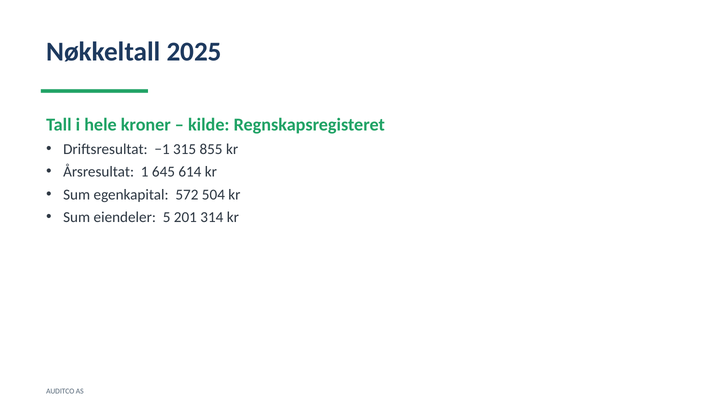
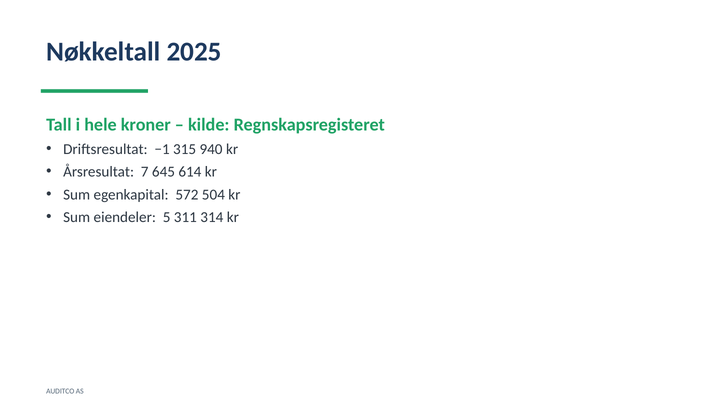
855: 855 -> 940 (211, 149)
1: 1 -> 7 (145, 172)
201: 201 -> 311 (185, 217)
